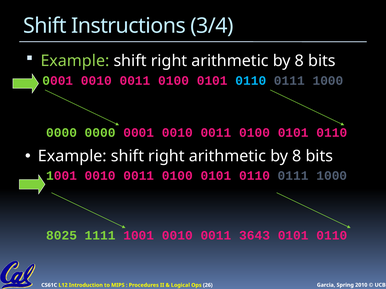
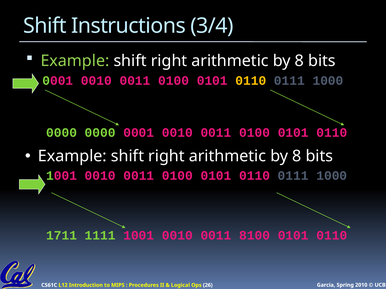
0110 colour: light blue -> yellow (251, 81)
8025: 8025 -> 1711 (62, 236)
3643: 3643 -> 8100 (255, 236)
